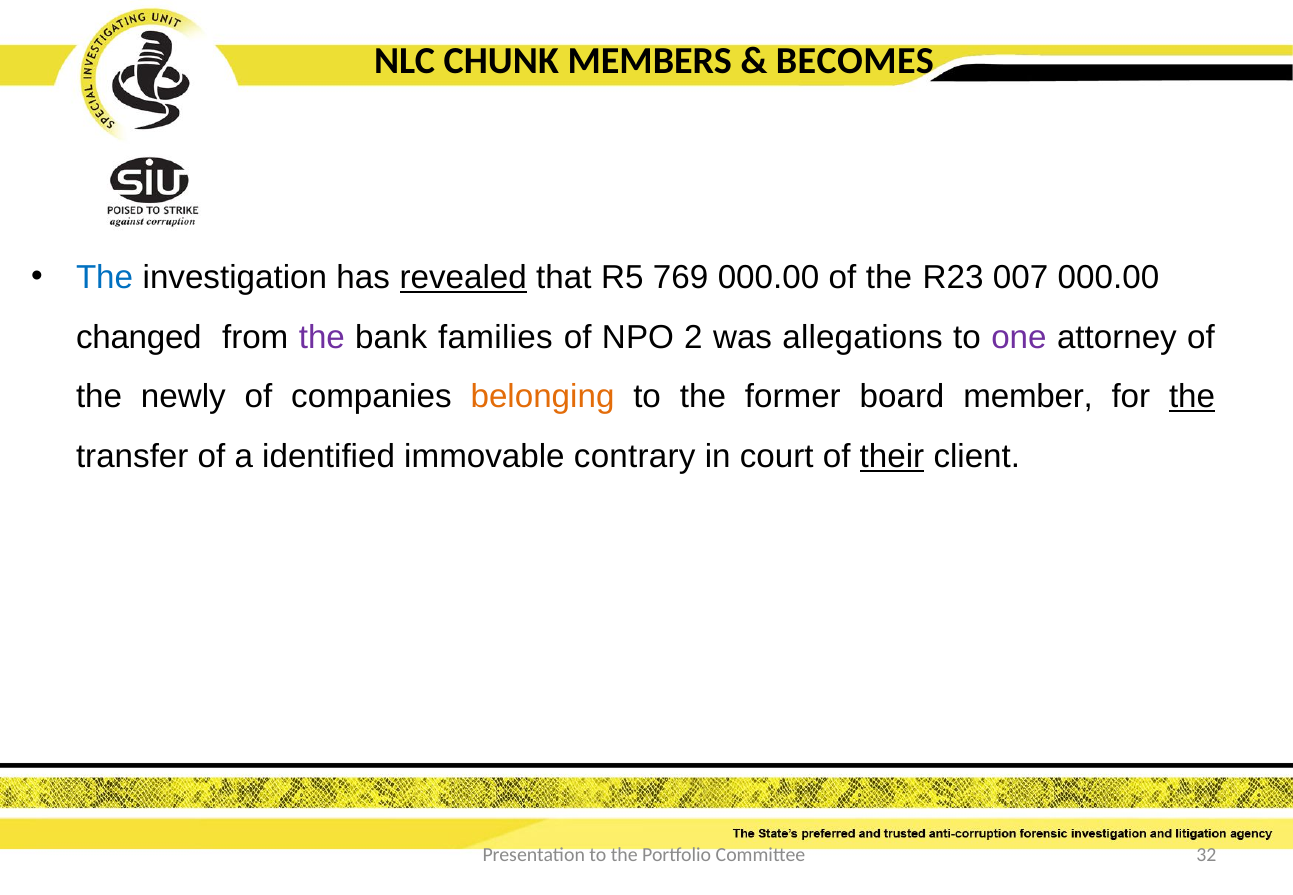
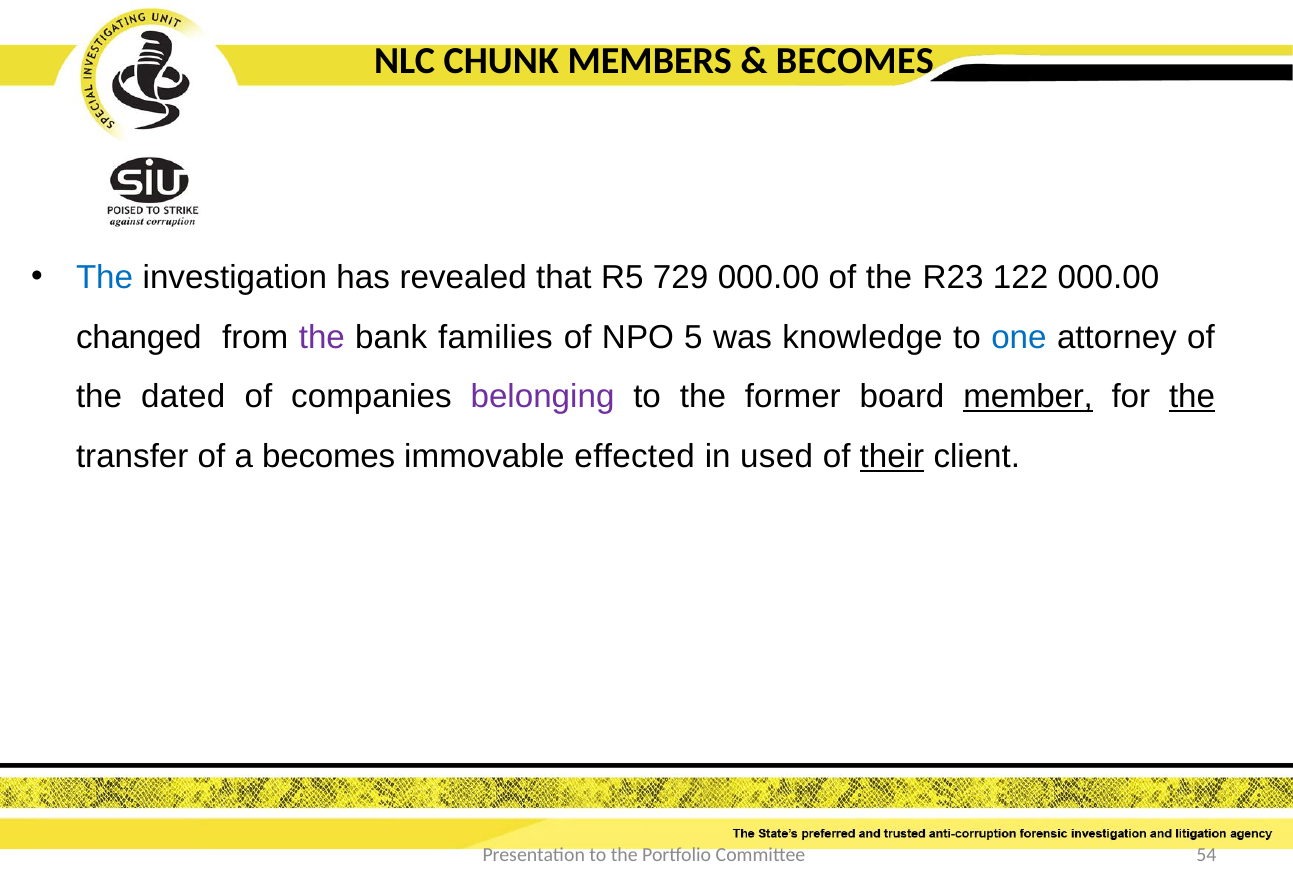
revealed underline: present -> none (463, 277)
769: 769 -> 729 (681, 277)
007: 007 -> 122 (1021, 277)
2: 2 -> 5 (693, 337)
allegations: allegations -> knowledge (863, 337)
one colour: purple -> blue (1019, 337)
newly: newly -> dated (183, 397)
belonging colour: orange -> purple (543, 397)
member underline: none -> present (1028, 397)
a identified: identified -> becomes (329, 457)
contrary: contrary -> effected (635, 457)
court: court -> used (777, 457)
32: 32 -> 54 (1206, 855)
